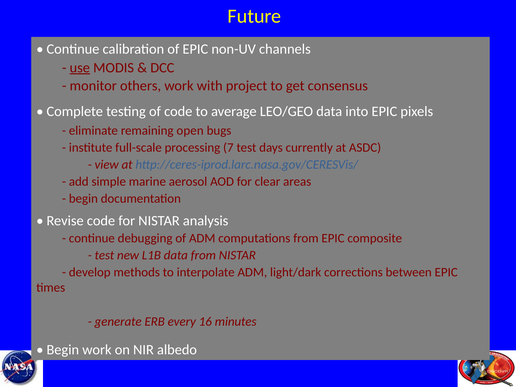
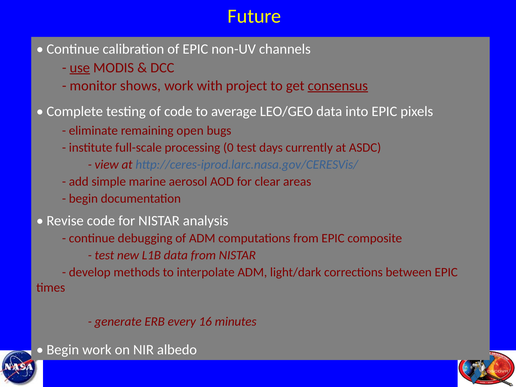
others: others -> shows (140, 86)
consensus underline: none -> present (338, 86)
7: 7 -> 0 (228, 148)
